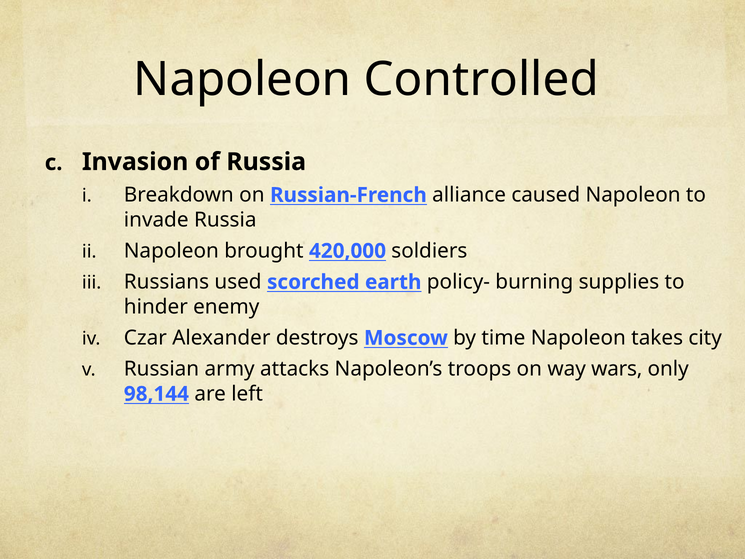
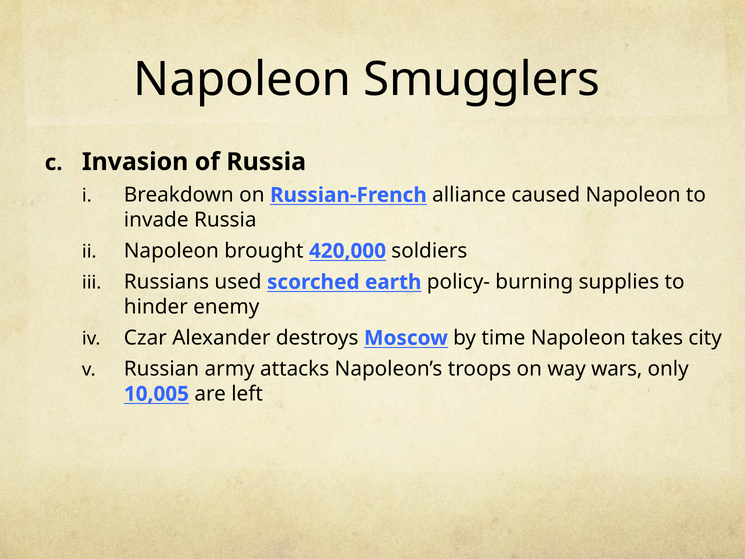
Controlled: Controlled -> Smugglers (482, 80)
98,144: 98,144 -> 10,005 (156, 394)
